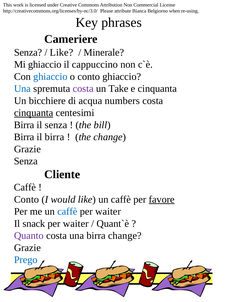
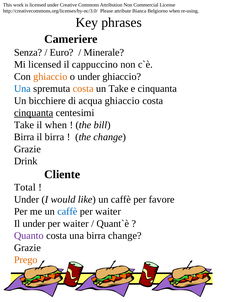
Like: Like -> Euro (62, 53)
Mi ghiaccio: ghiaccio -> licensed (45, 65)
ghiaccio colour: blue -> orange (50, 77)
o conto: conto -> under (89, 77)
costa colour: purple -> orange (83, 89)
acqua numbers: numbers -> ghiaccio (122, 101)
Birra: Birra -> Take (24, 125)
il senza: senza -> when (56, 125)
Senza: Senza -> Drink (26, 161)
Caffè: Caffè -> Total (25, 188)
Conto: Conto -> Under (27, 200)
favore underline: present -> none (162, 200)
Il snack: snack -> under (34, 224)
Prego colour: blue -> orange (26, 260)
